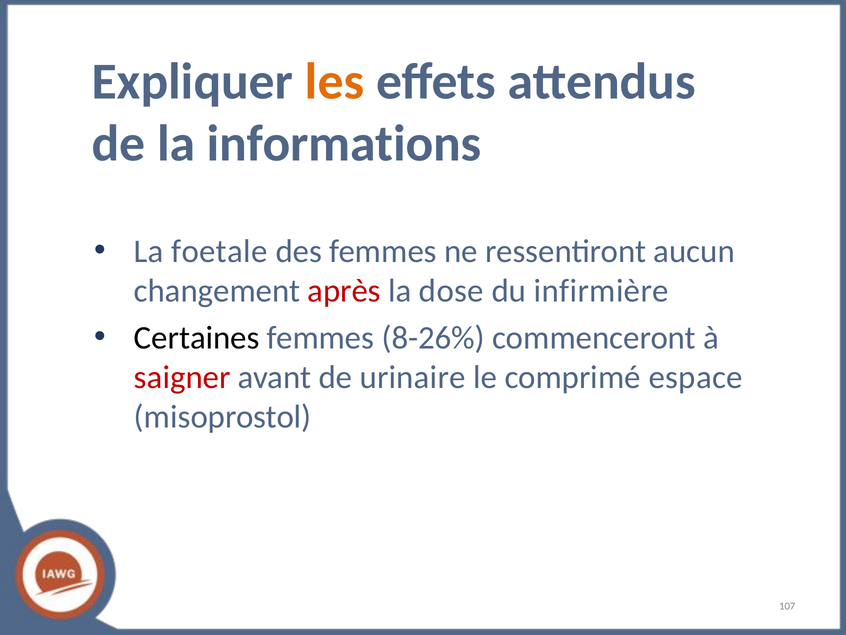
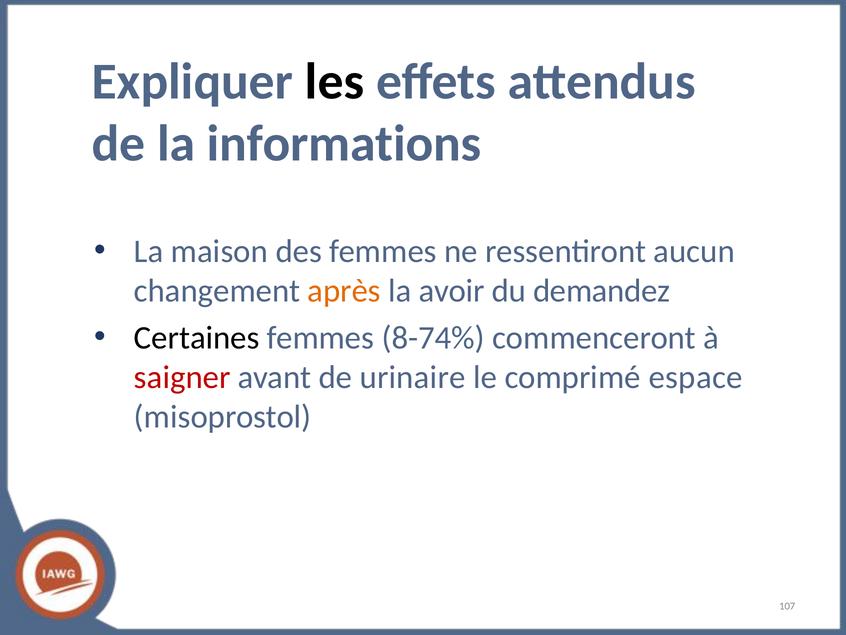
les colour: orange -> black (335, 82)
foetale: foetale -> maison (219, 251)
après colour: red -> orange (344, 290)
dose: dose -> avoir (452, 290)
infirmière: infirmière -> demandez (602, 290)
8-26%: 8-26% -> 8-74% (433, 337)
